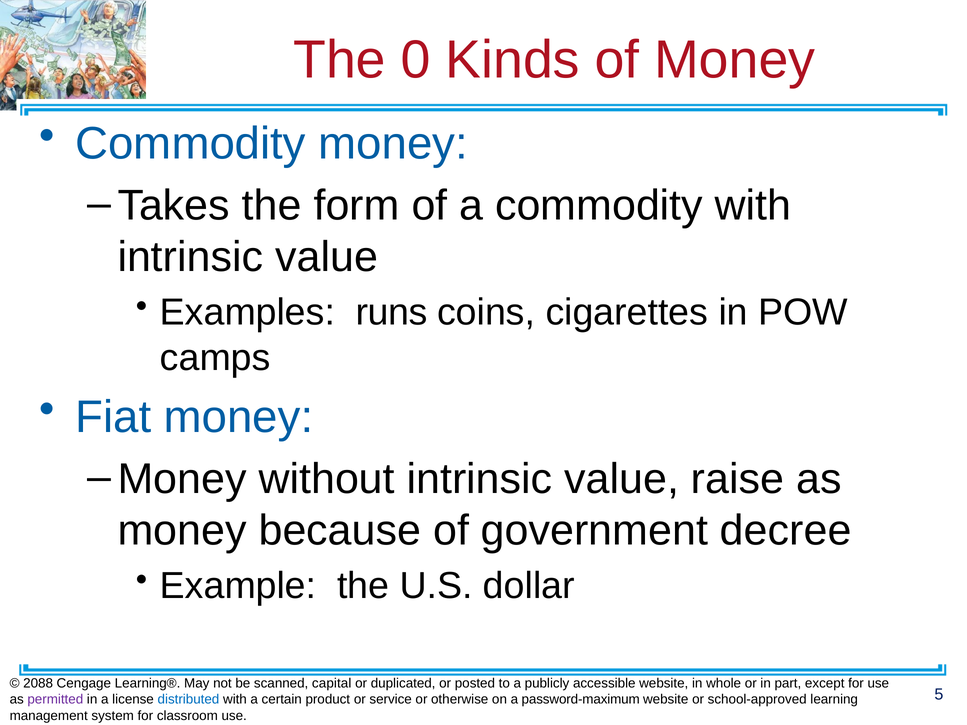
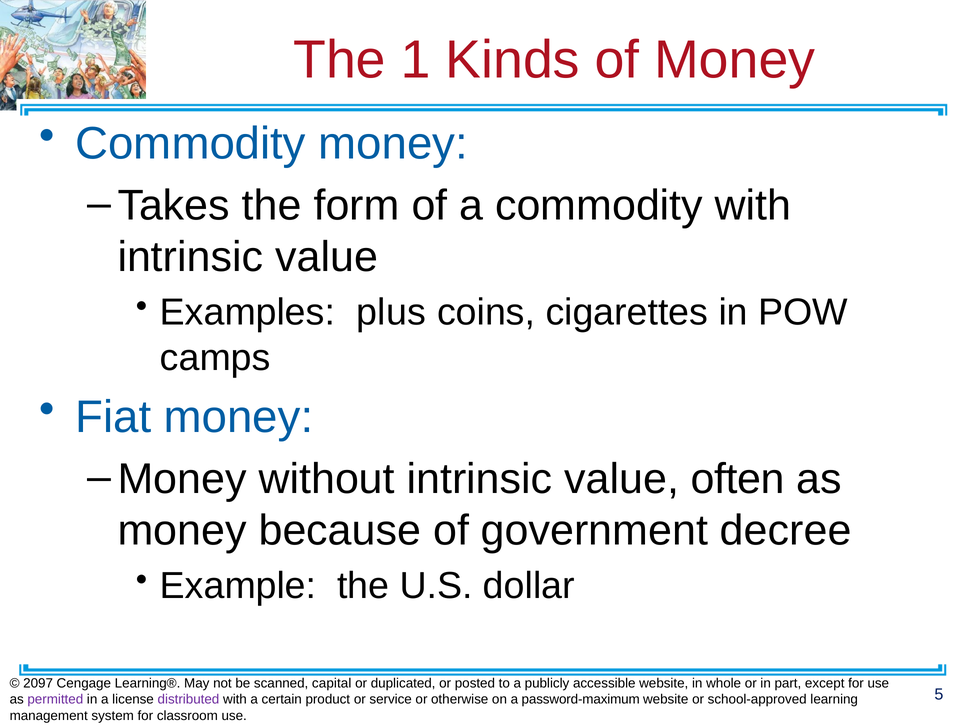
0: 0 -> 1 (416, 60)
runs: runs -> plus (391, 313)
raise: raise -> often (738, 479)
2088: 2088 -> 2097 (38, 684)
distributed colour: blue -> purple (188, 700)
